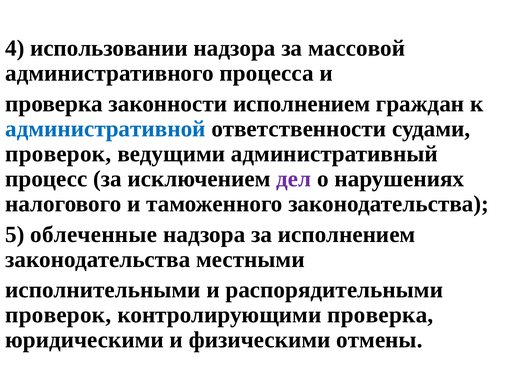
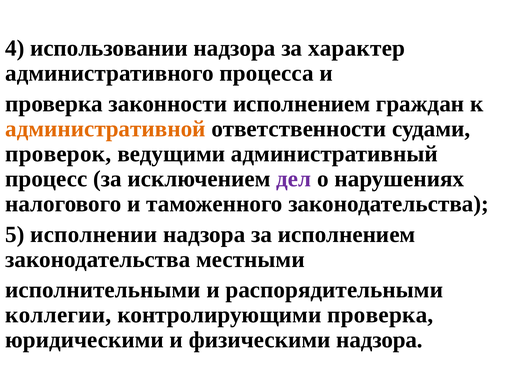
массовой: массовой -> характер (357, 48)
административной colour: blue -> orange (105, 129)
облеченные: облеченные -> исполнении (94, 234)
проверок: проверок -> коллегии (58, 315)
физическими отмены: отмены -> надзора (380, 340)
